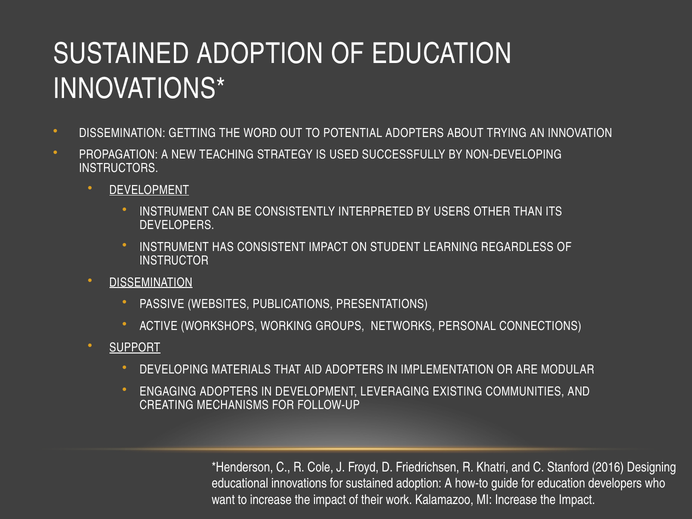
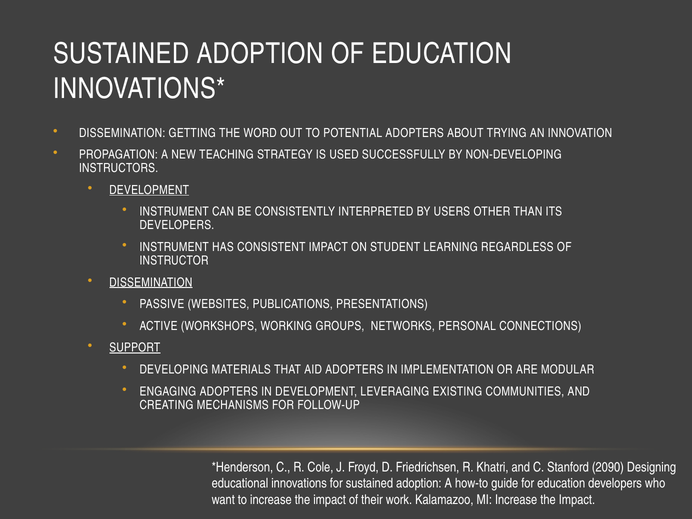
2016: 2016 -> 2090 (608, 467)
